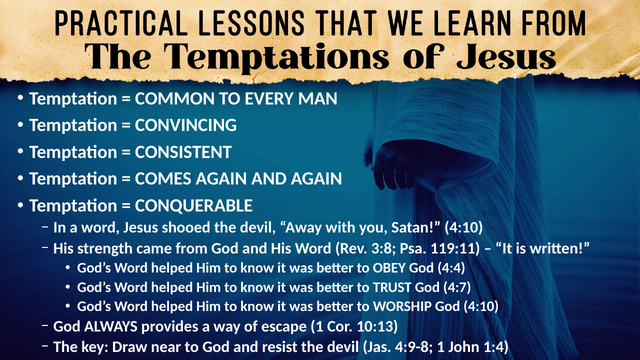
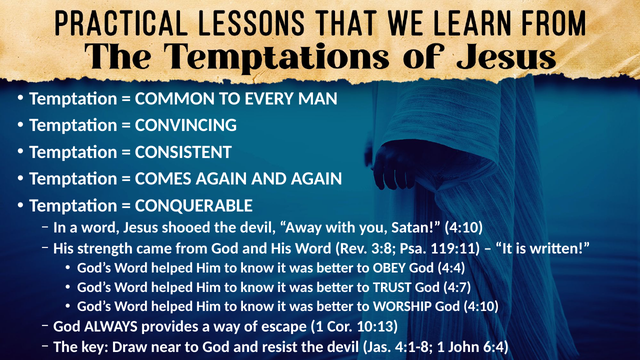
4:9-8: 4:9-8 -> 4:1-8 (414, 347)
1:4: 1:4 -> 6:4 (496, 347)
